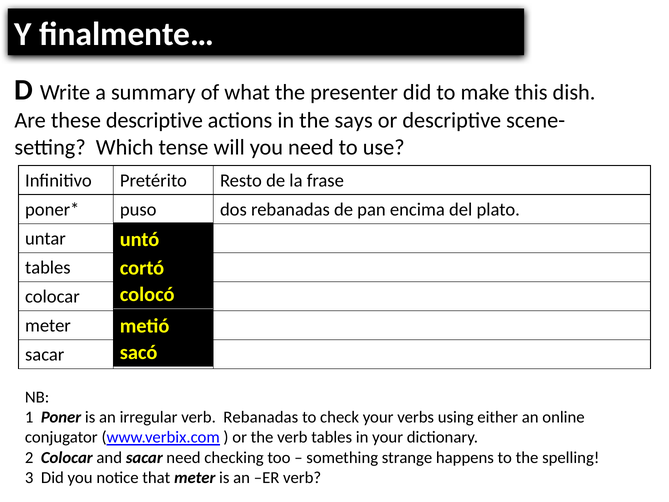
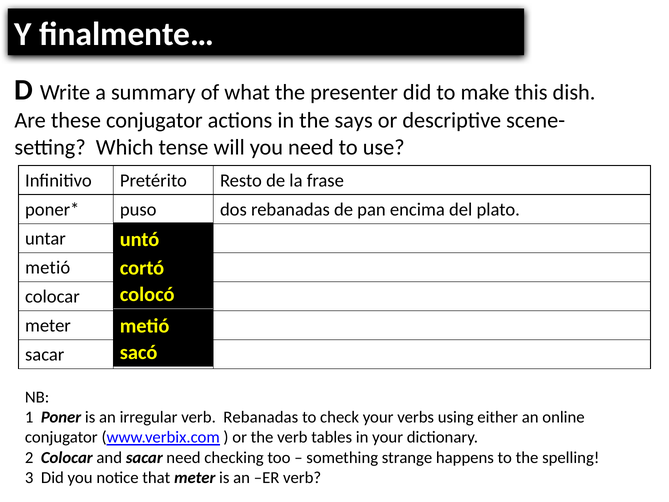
these descriptive: descriptive -> conjugator (154, 120)
tables: tables -> metió (48, 267)
